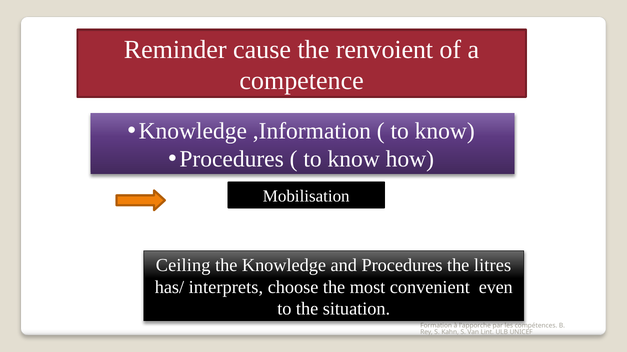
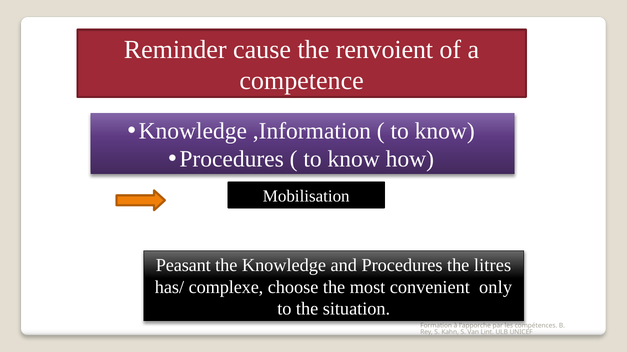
Ceiling: Ceiling -> Peasant (183, 266)
interprets: interprets -> complexe (226, 288)
even: even -> only (496, 288)
